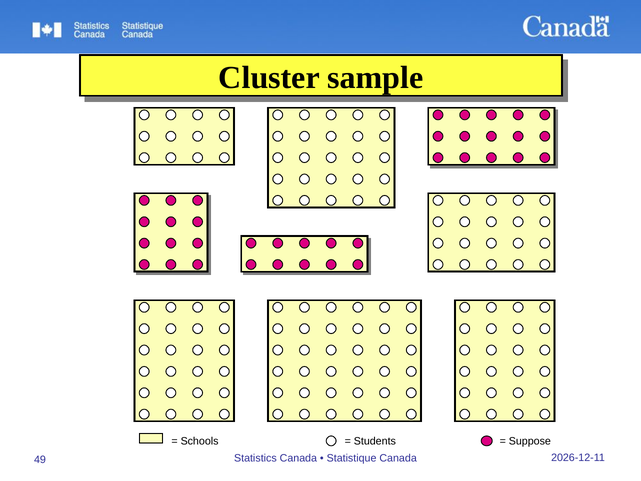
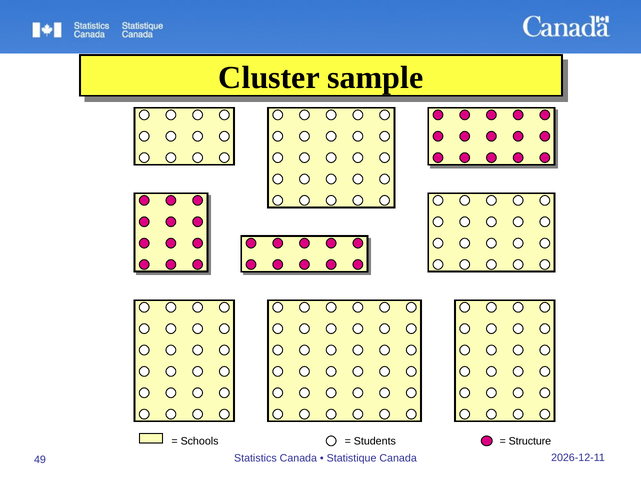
Suppose: Suppose -> Structure (530, 441)
